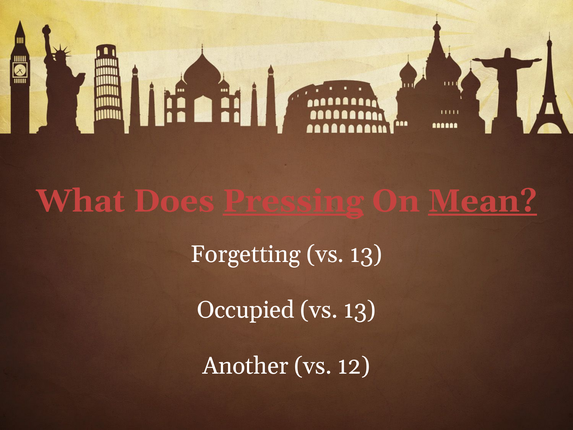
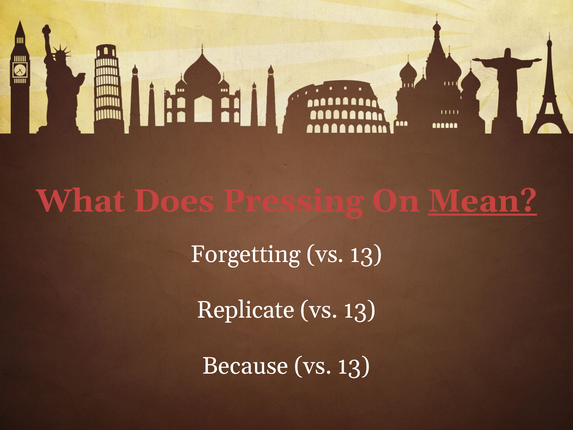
Pressing underline: present -> none (293, 201)
Occupied: Occupied -> Replicate (246, 310)
Another: Another -> Because (246, 366)
12: 12 -> 13 (354, 366)
